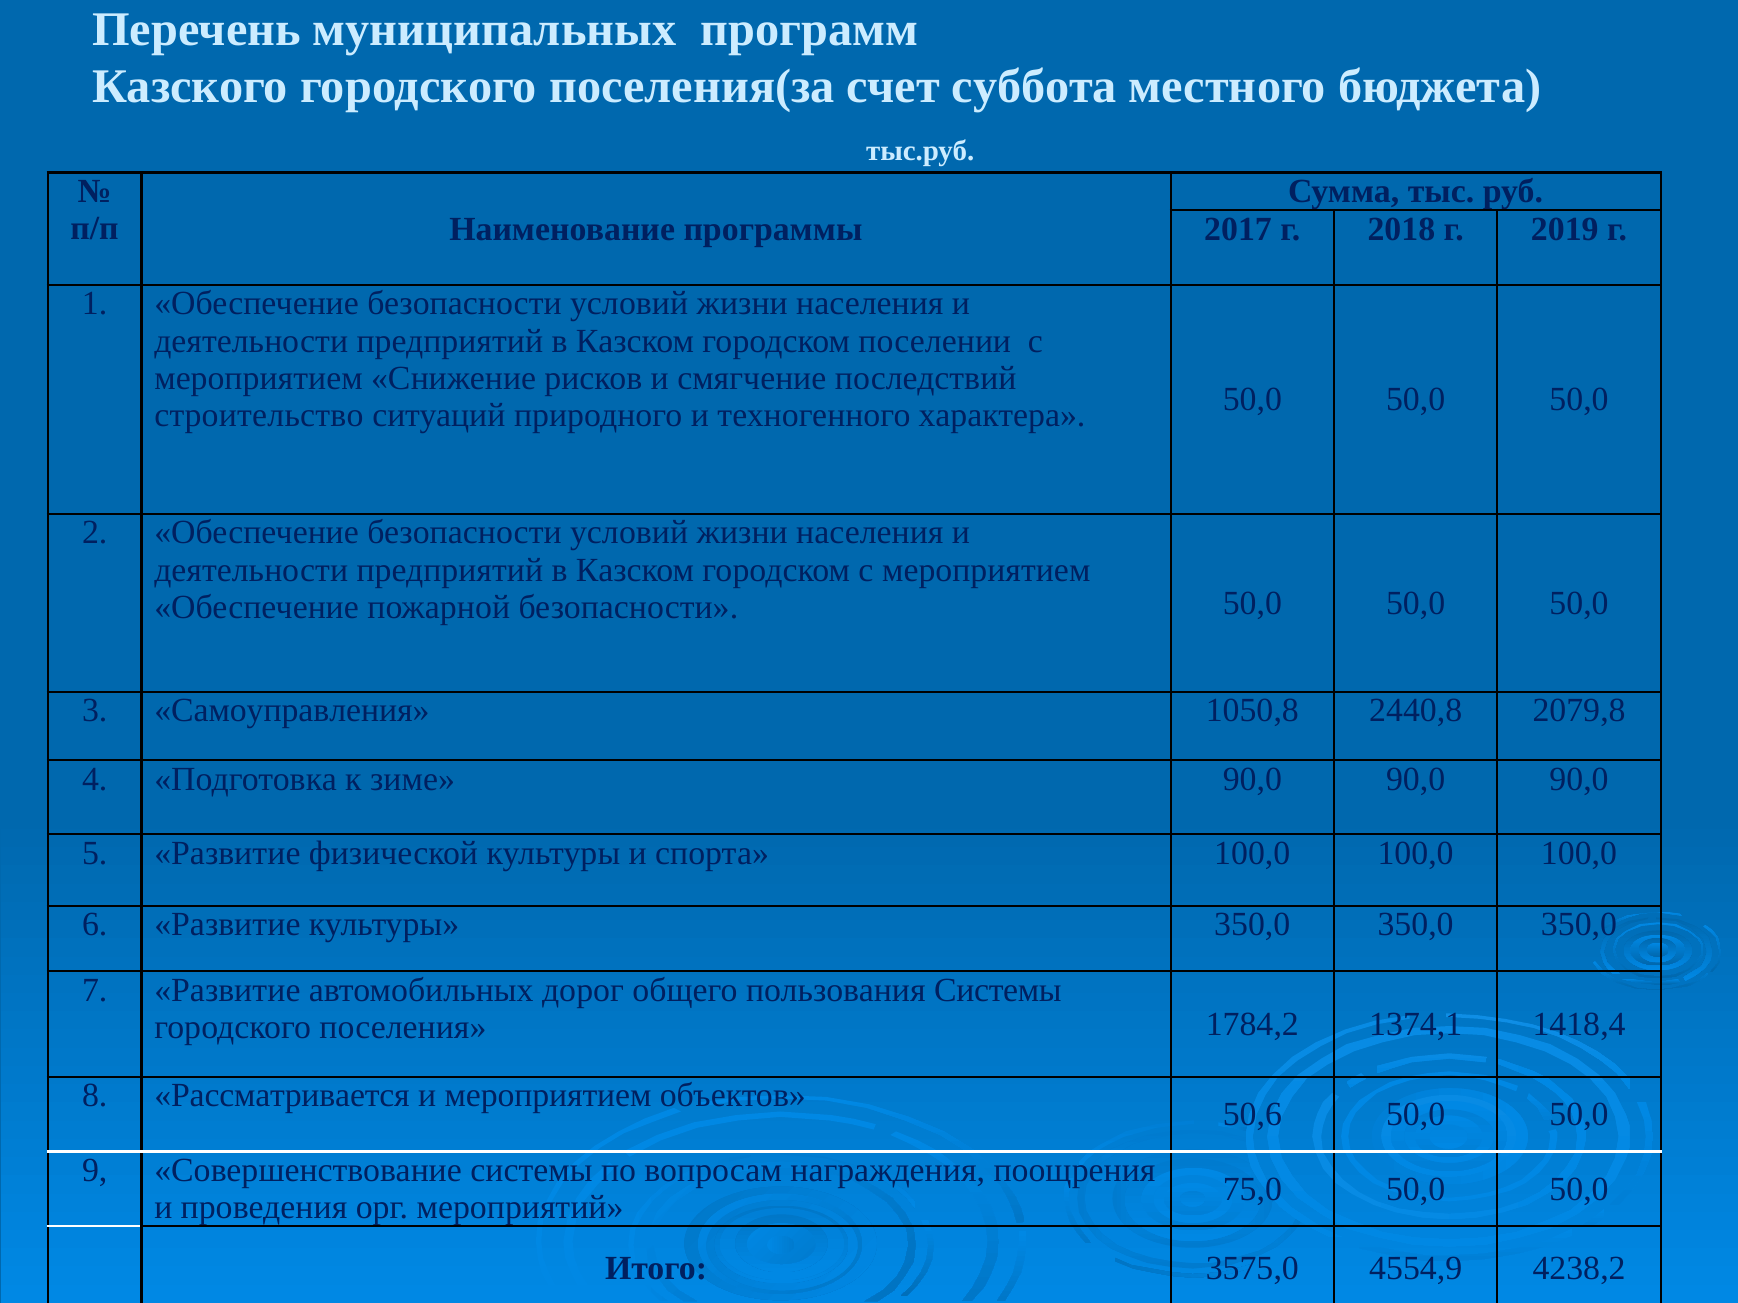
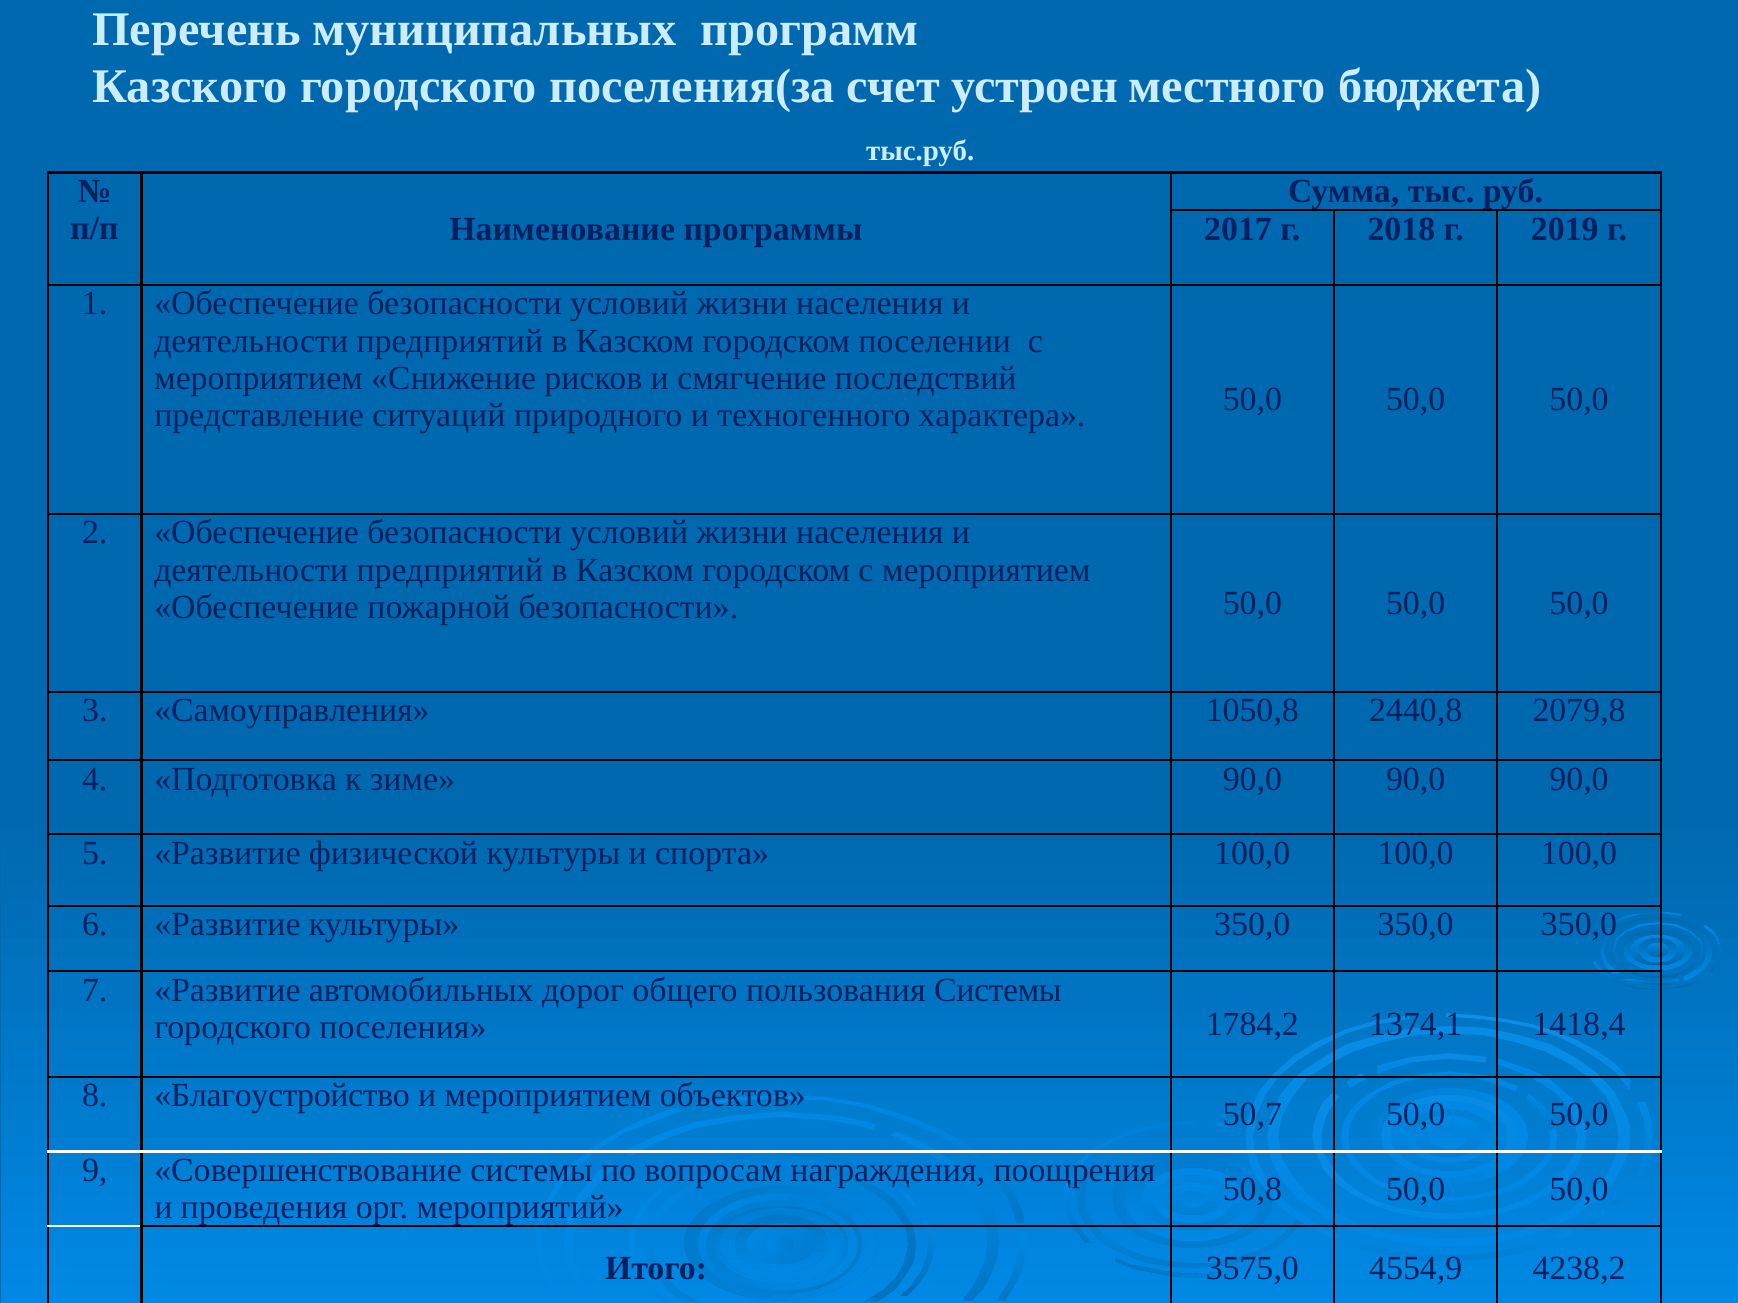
суббота: суббота -> устроен (1035, 87)
строительство: строительство -> представление (259, 416)
Рассматривается: Рассматривается -> Благоустройство (282, 1096)
50,6: 50,6 -> 50,7 (1252, 1115)
75,0: 75,0 -> 50,8 (1252, 1190)
